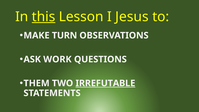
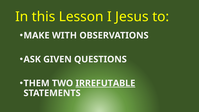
this underline: present -> none (44, 17)
TURN: TURN -> WITH (64, 35)
WORK: WORK -> GIVEN (57, 59)
